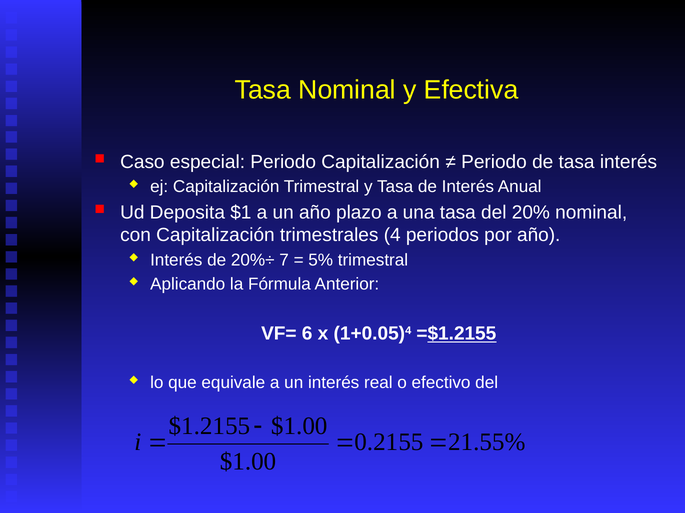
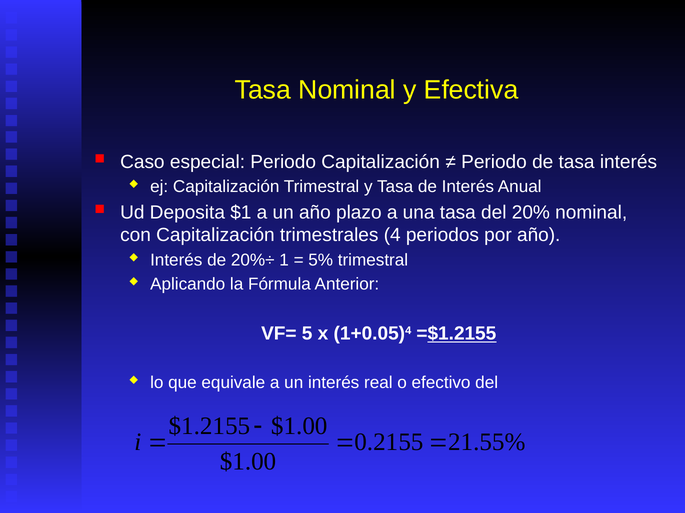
20%÷ 7: 7 -> 1 (284, 260)
6: 6 -> 5 (307, 334)
